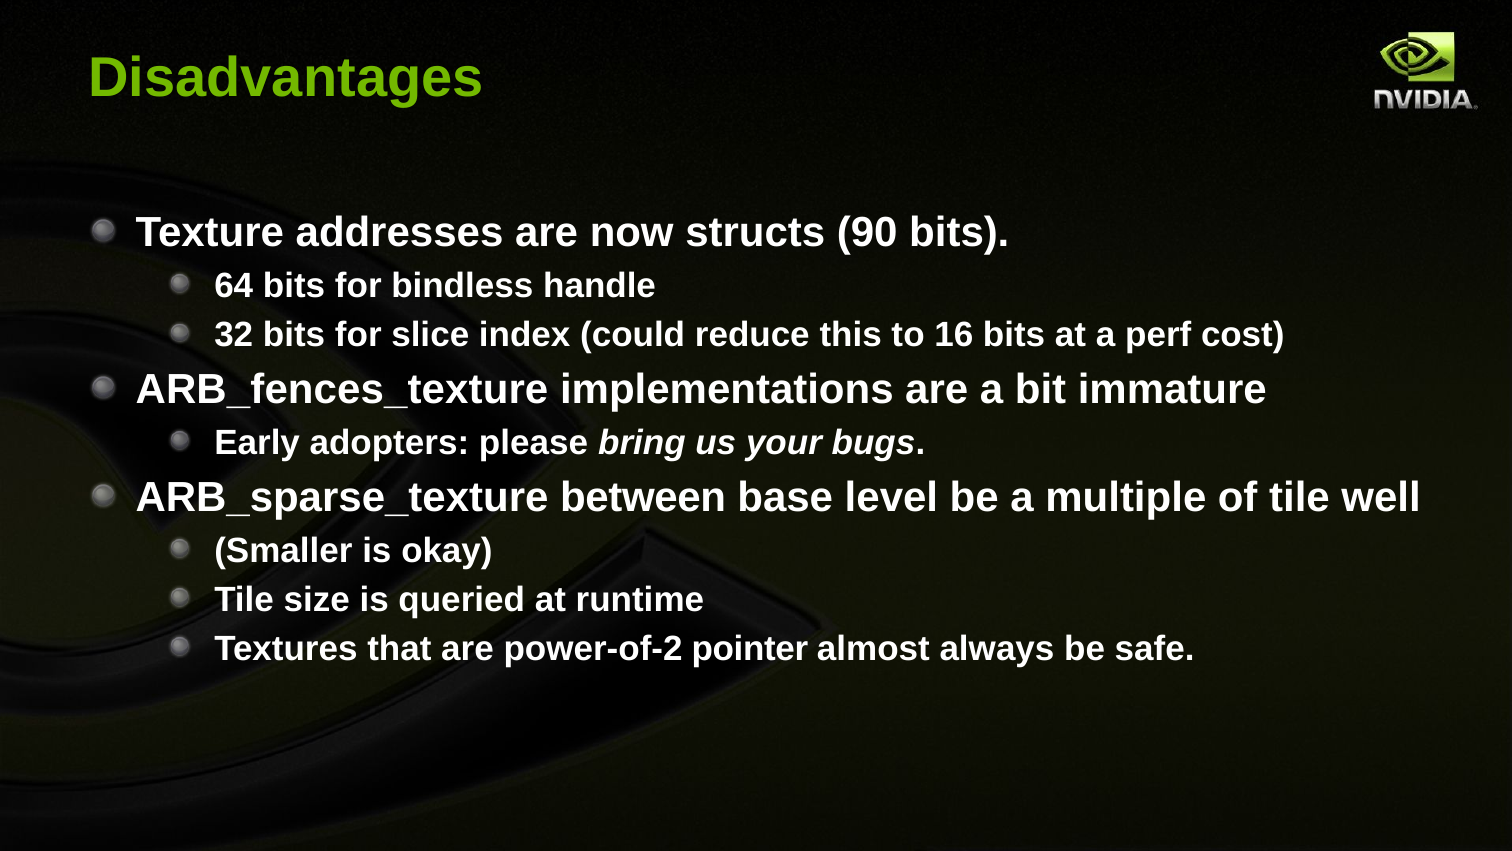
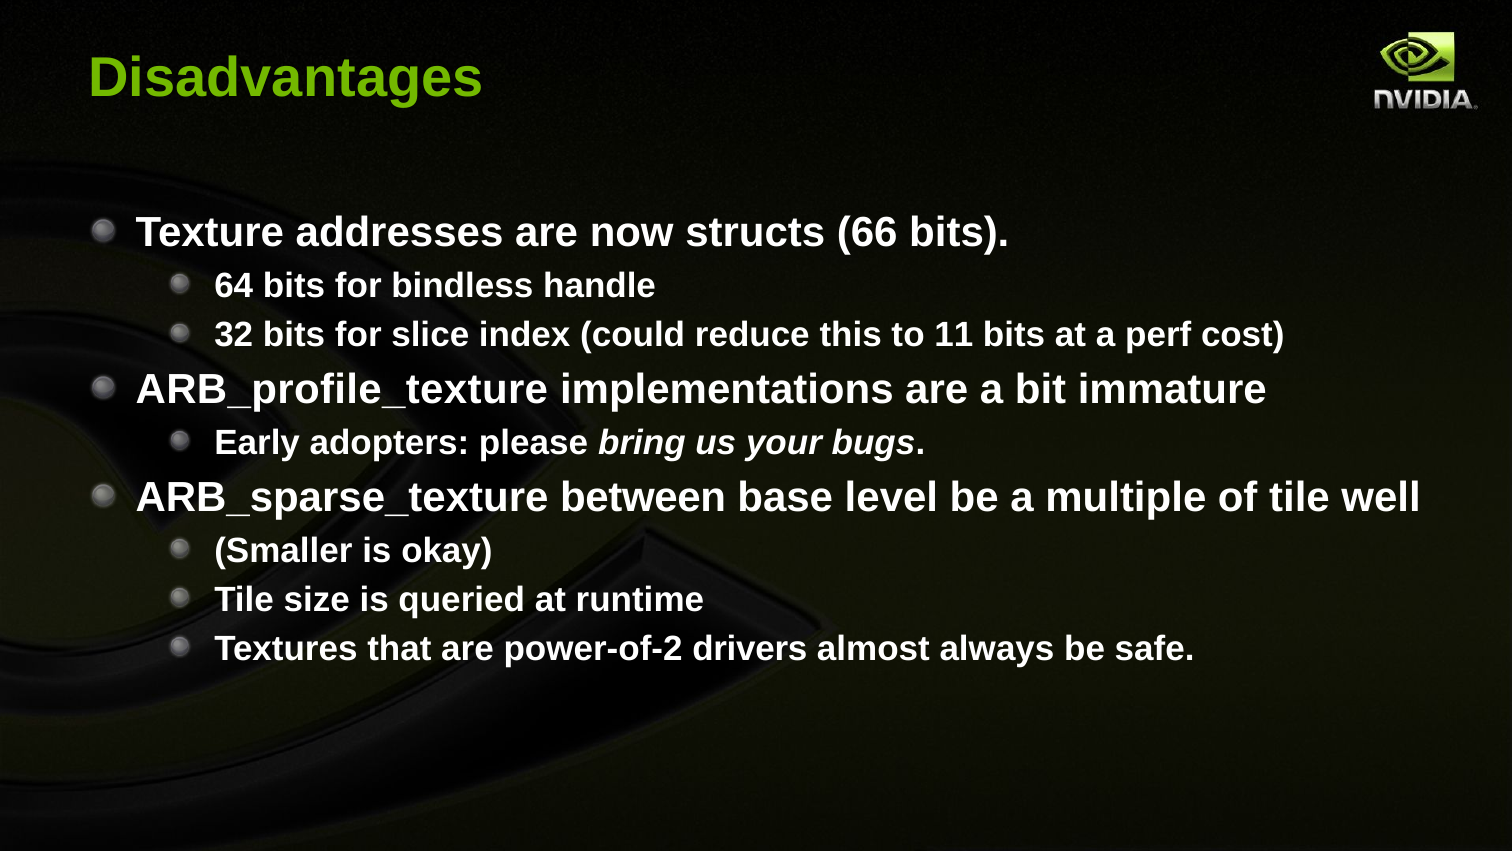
90: 90 -> 66 (867, 233)
16: 16 -> 11 (954, 335)
ARB_fences_texture: ARB_fences_texture -> ARB_profile_texture (342, 390)
pointer: pointer -> drivers (750, 648)
